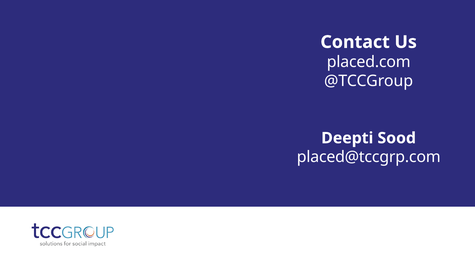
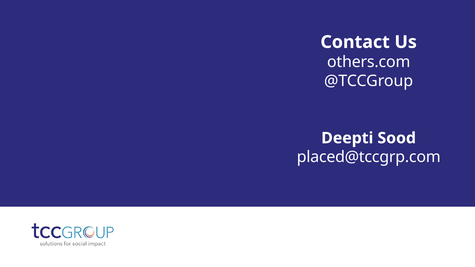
placed.com: placed.com -> others.com (369, 62)
